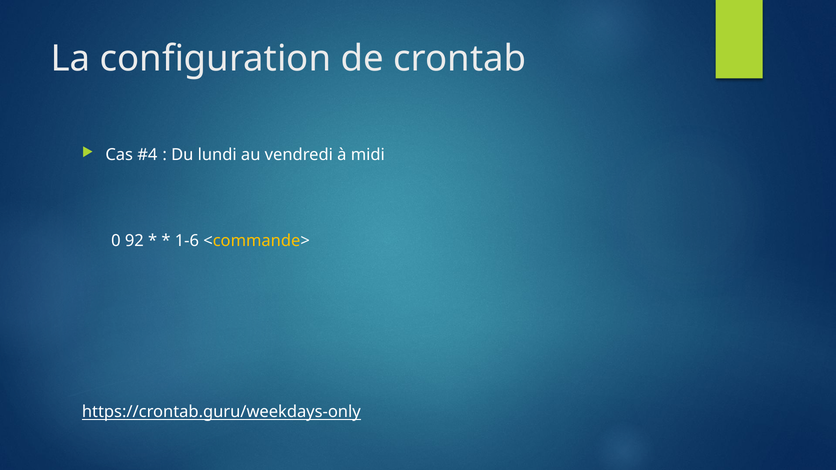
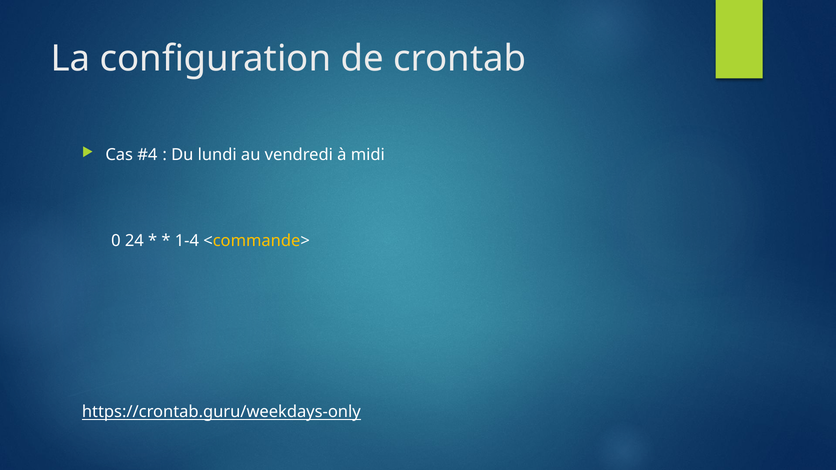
92: 92 -> 24 (134, 241)
1-6: 1-6 -> 1-4 (187, 241)
